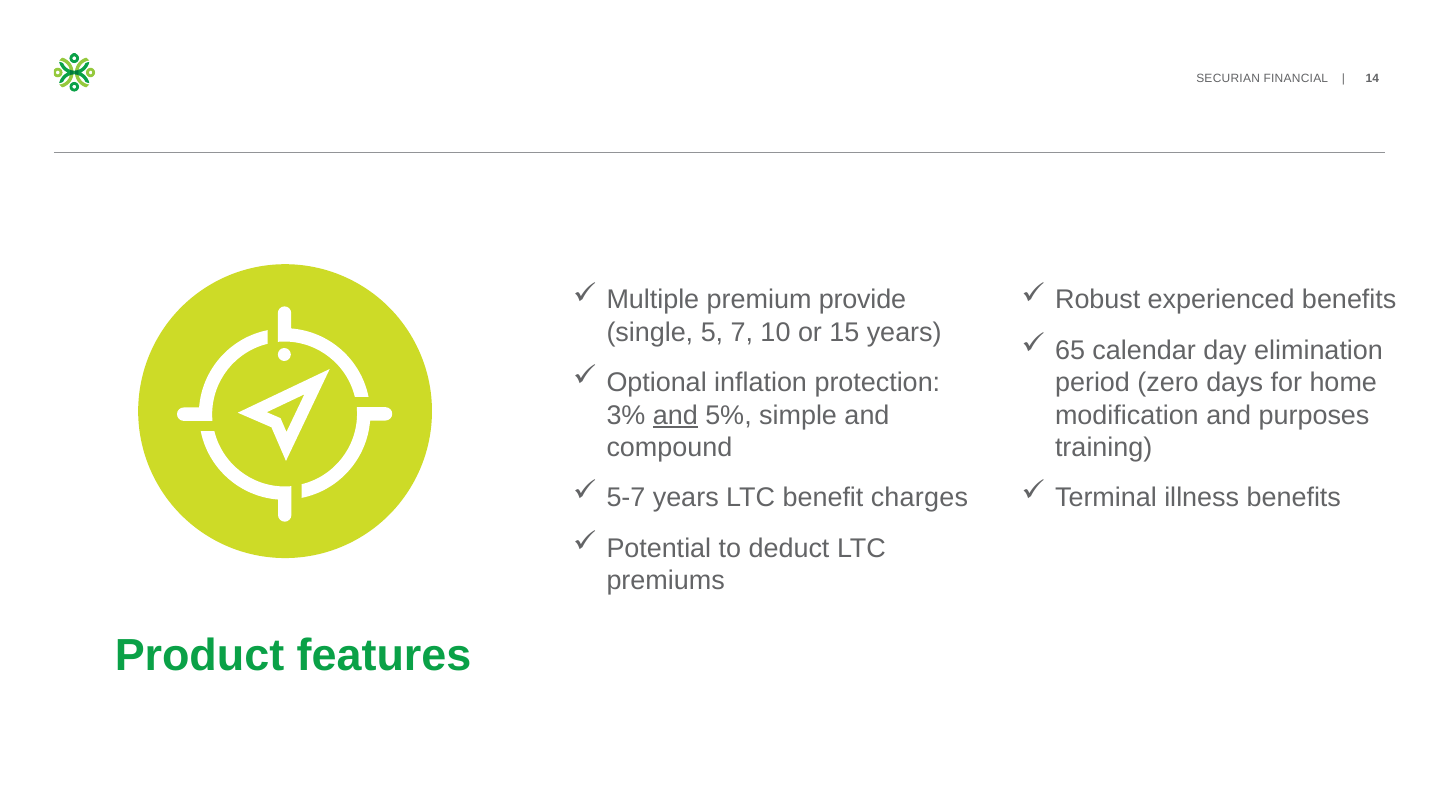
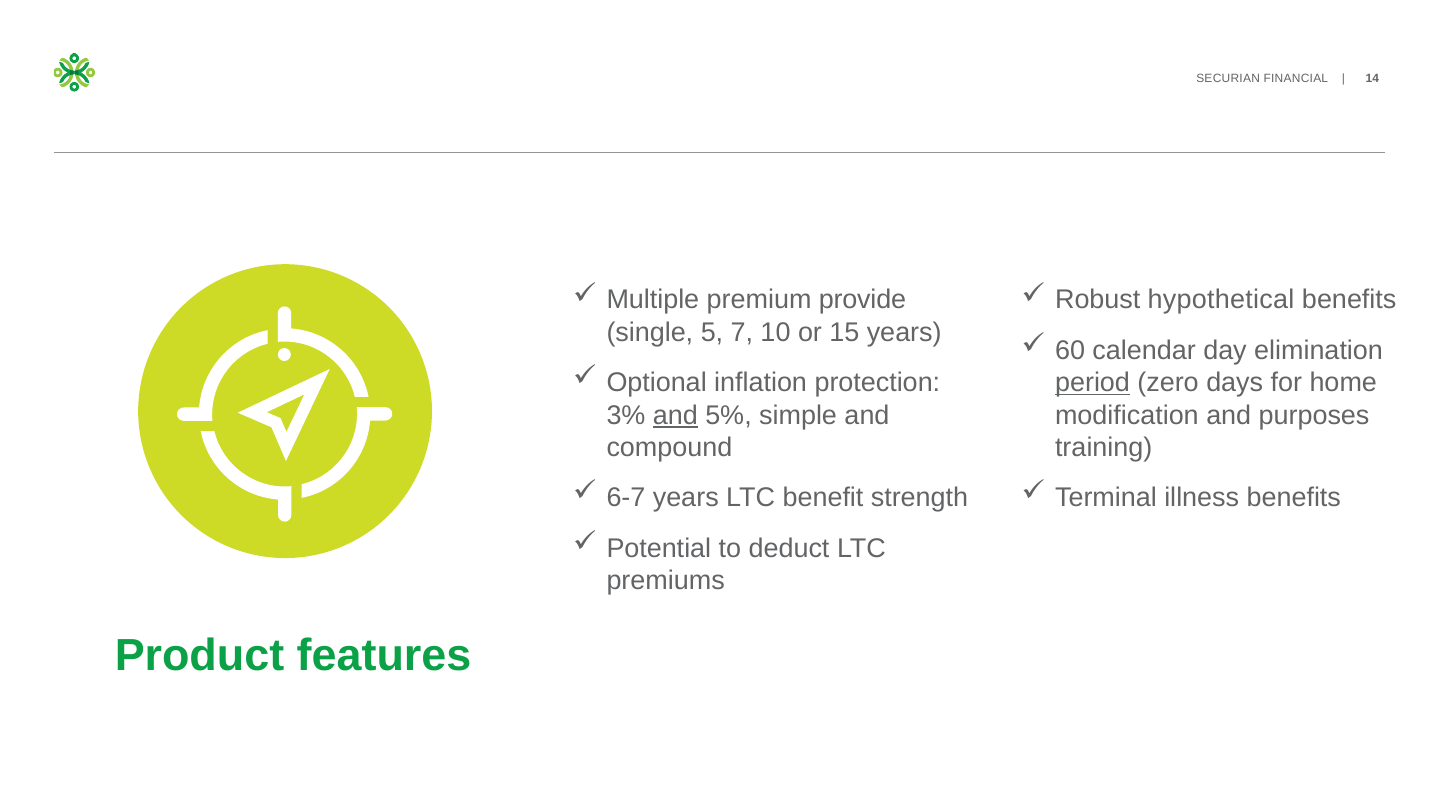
experienced: experienced -> hypothetical (1221, 300)
65: 65 -> 60 (1070, 350)
period underline: none -> present (1093, 383)
5-7: 5-7 -> 6-7 (626, 498)
charges: charges -> strength (920, 498)
